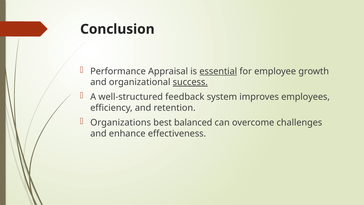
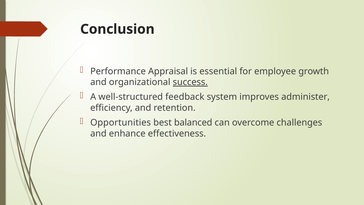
essential underline: present -> none (218, 71)
employees: employees -> administer (306, 97)
Organizations: Organizations -> Opportunities (121, 122)
